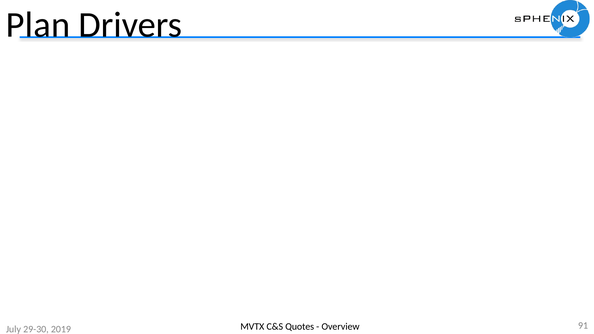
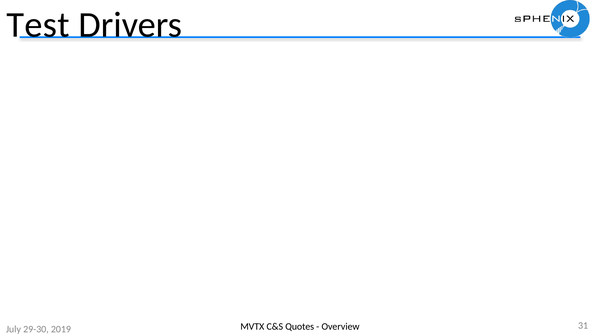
Plan: Plan -> Test (38, 25)
91: 91 -> 31 (583, 326)
